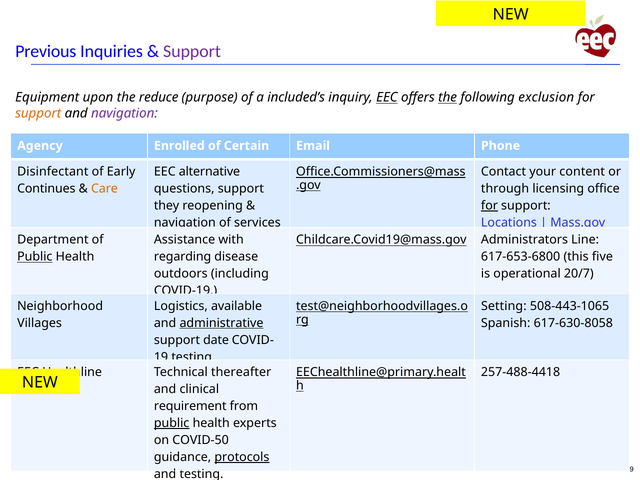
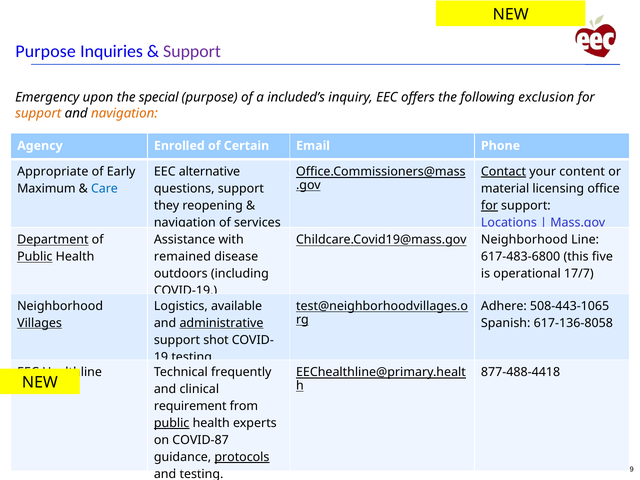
Previous: Previous -> Purpose (46, 51)
Equipment: Equipment -> Emergency (47, 98)
reduce: reduce -> special (159, 98)
EEC underline: present -> none (387, 98)
the underline: present -> none (448, 98)
navigation colour: purple -> orange (124, 114)
Disinfectant: Disinfectant -> Appropriate (53, 172)
Contact underline: none -> present (504, 172)
Continues: Continues -> Maximum (46, 189)
Care colour: orange -> blue (104, 189)
through: through -> material (505, 189)
Department underline: none -> present (53, 240)
Childcare.Covid19@mass.gov Administrators: Administrators -> Neighborhood (524, 240)
regarding: regarding -> remained (182, 257)
617-653-6800: 617-653-6800 -> 617-483-6800 (521, 257)
20/7: 20/7 -> 17/7 (579, 274)
Setting: Setting -> Adhere (504, 306)
Villages underline: none -> present (40, 323)
617-630-8058: 617-630-8058 -> 617-136-8058 (573, 323)
date: date -> shot (216, 340)
thereafter: thereafter -> frequently (241, 372)
257-488-4418: 257-488-4418 -> 877-488-4418 (521, 372)
COVID-50: COVID-50 -> COVID-87 (201, 440)
